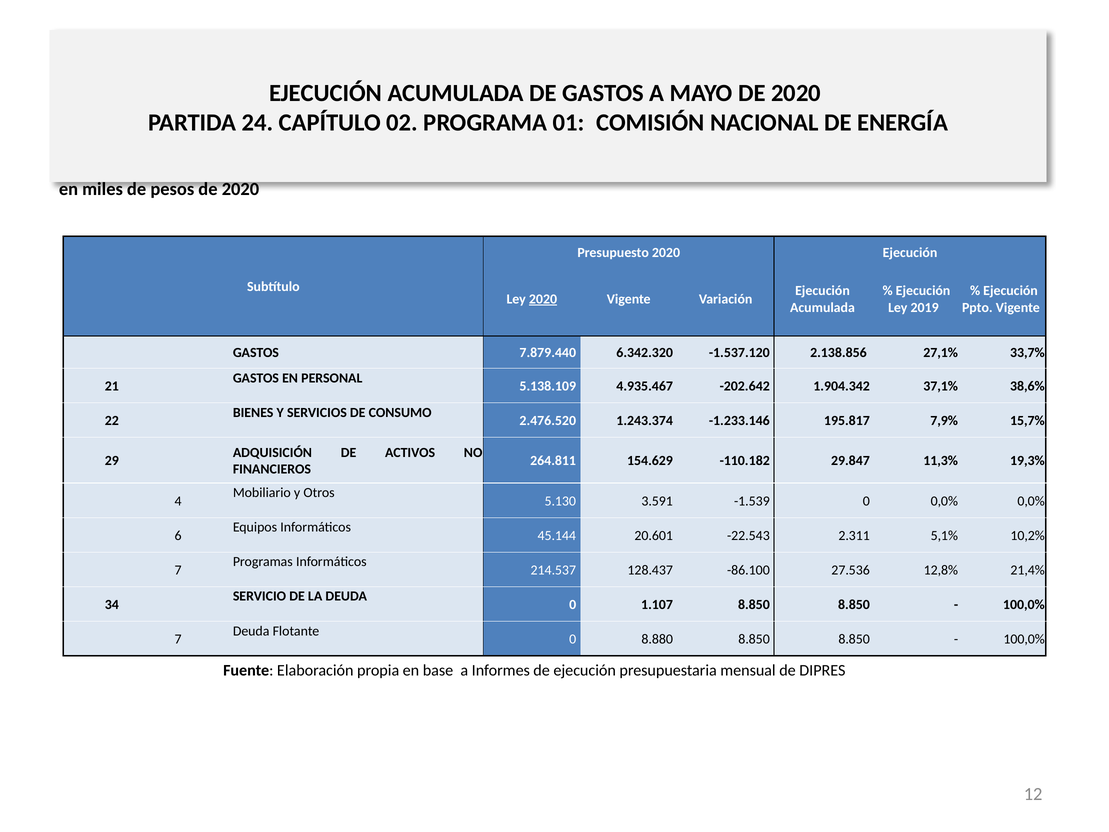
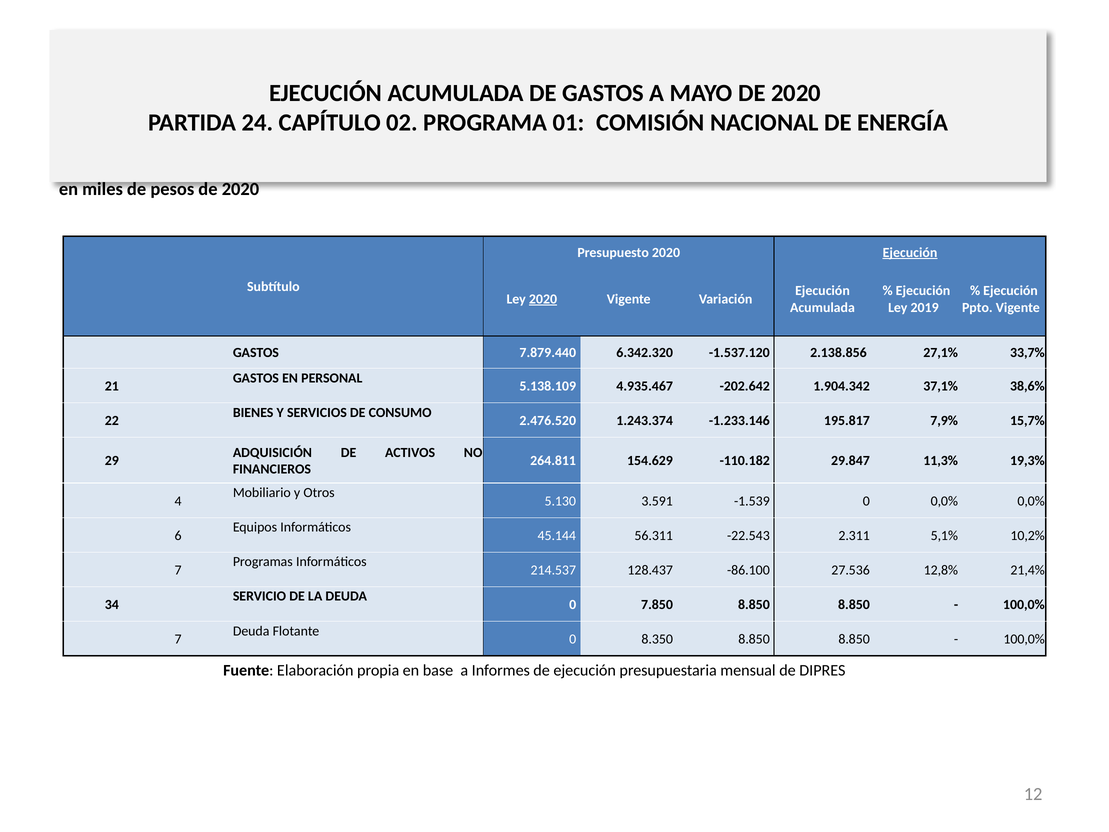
Ejecución underline: none -> present (910, 252)
20.601: 20.601 -> 56.311 (654, 535)
1.107: 1.107 -> 7.850 (657, 604)
8.880: 8.880 -> 8.350 (657, 639)
